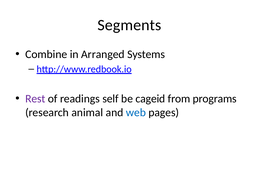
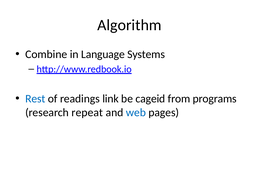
Segments: Segments -> Algorithm (129, 25)
Arranged: Arranged -> Language (103, 54)
Rest colour: purple -> blue (35, 99)
self: self -> link (111, 99)
animal: animal -> repeat (87, 113)
